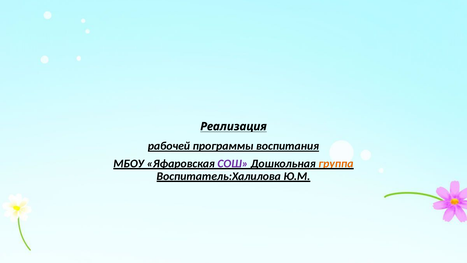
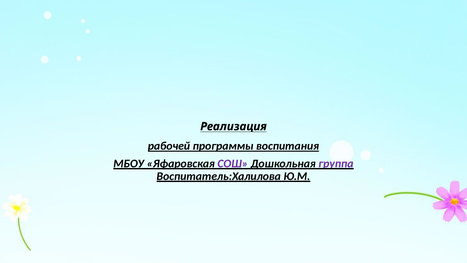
группа colour: orange -> purple (336, 163)
